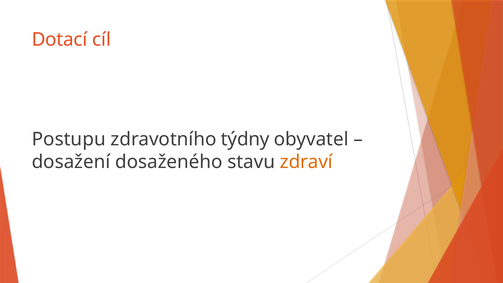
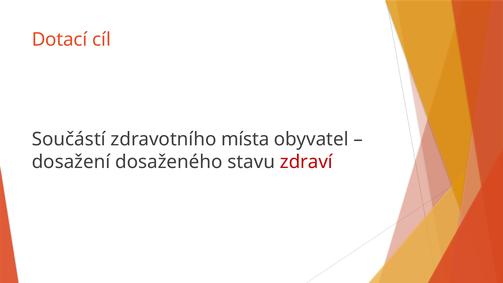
Postupu: Postupu -> Součástí (69, 139)
týdny: týdny -> místa (245, 139)
zdraví colour: orange -> red (306, 162)
